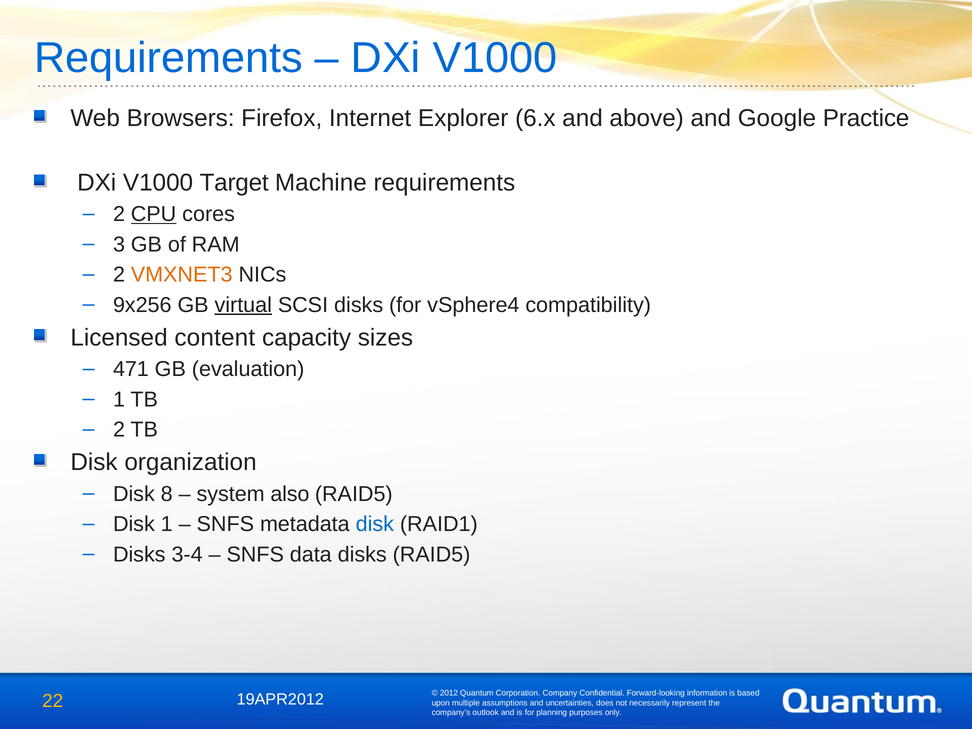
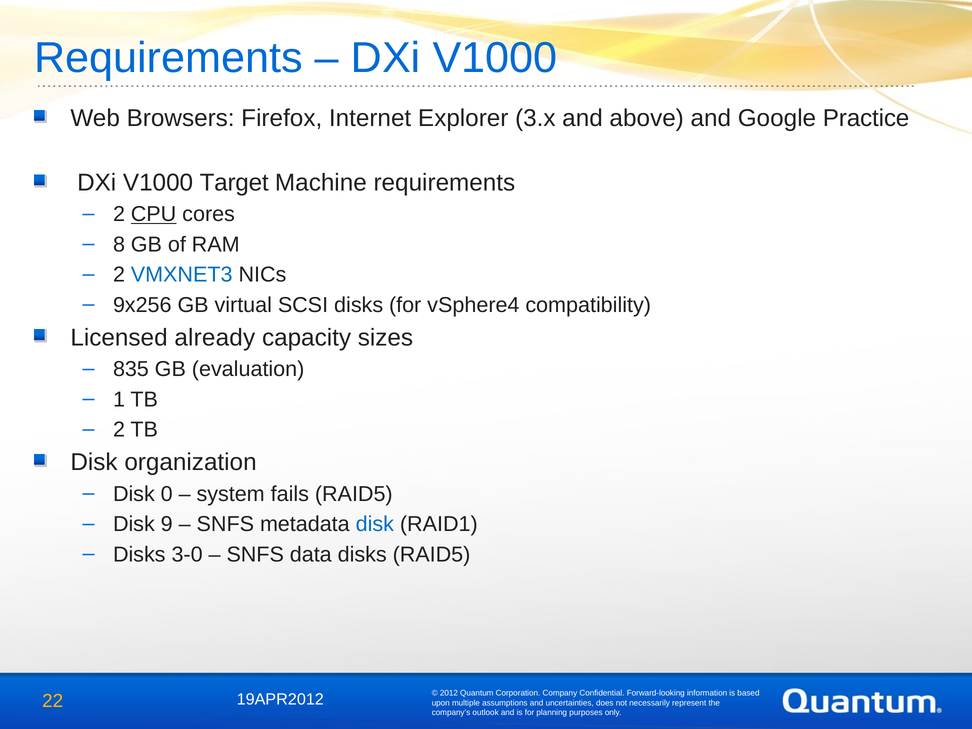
6.x: 6.x -> 3.x (535, 118)
3: 3 -> 8 (119, 244)
VMXNET3 colour: orange -> blue (182, 275)
virtual underline: present -> none (243, 305)
content: content -> already (215, 338)
471: 471 -> 835 (131, 369)
8: 8 -> 0 (167, 494)
also: also -> fails (290, 494)
Disk 1: 1 -> 9 (167, 524)
3-4: 3-4 -> 3-0 (187, 554)
